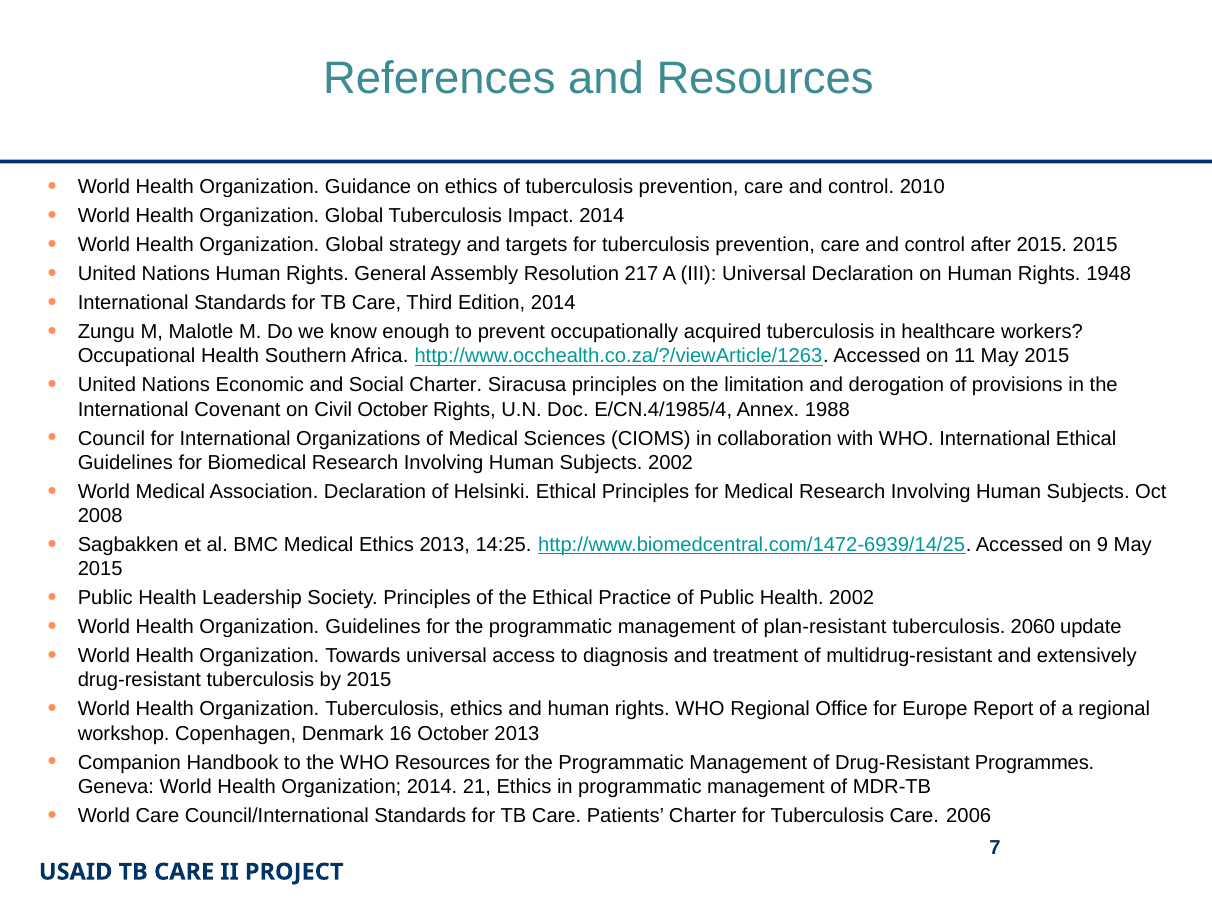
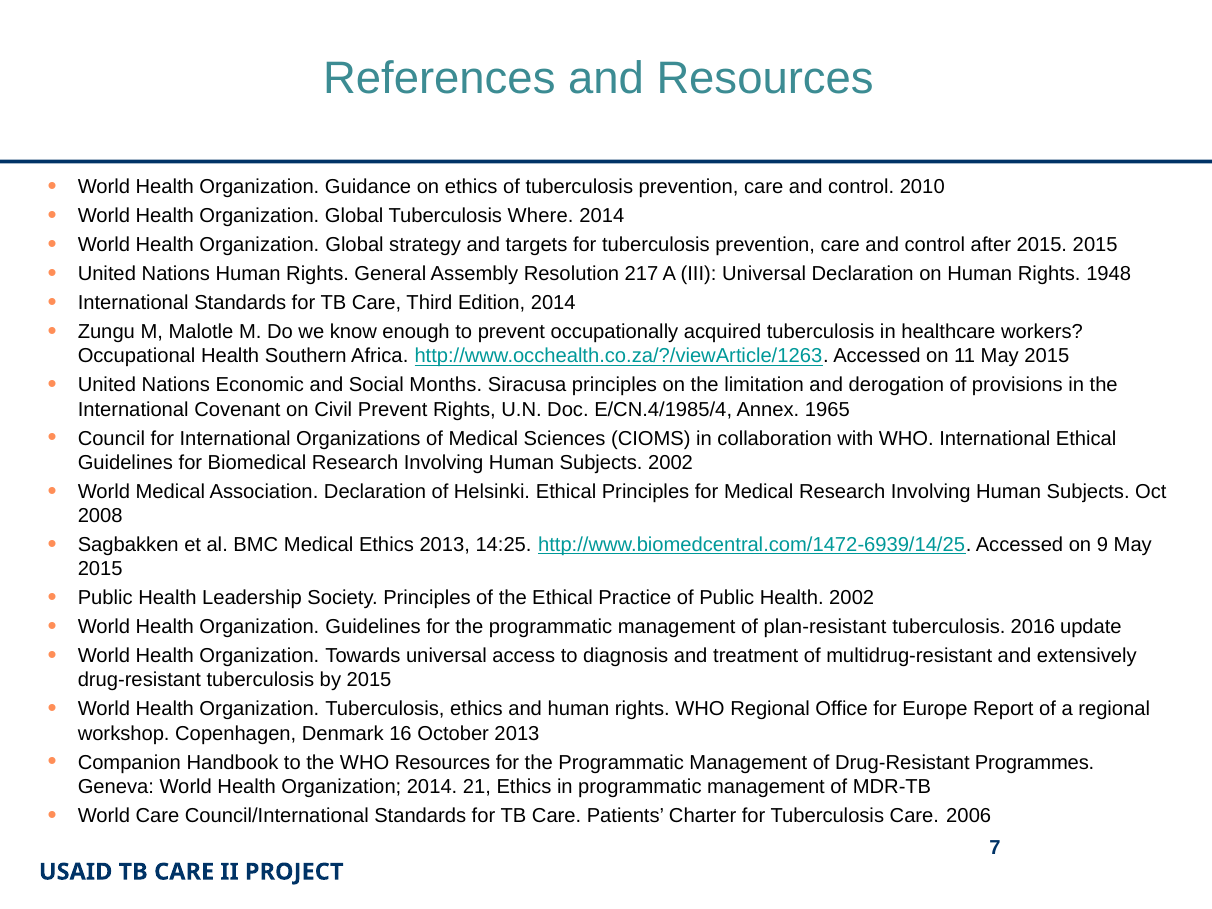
Impact: Impact -> Where (541, 216)
Social Charter: Charter -> Months (446, 385)
Civil October: October -> Prevent (393, 409)
1988: 1988 -> 1965 (827, 409)
2060: 2060 -> 2016 (1033, 627)
